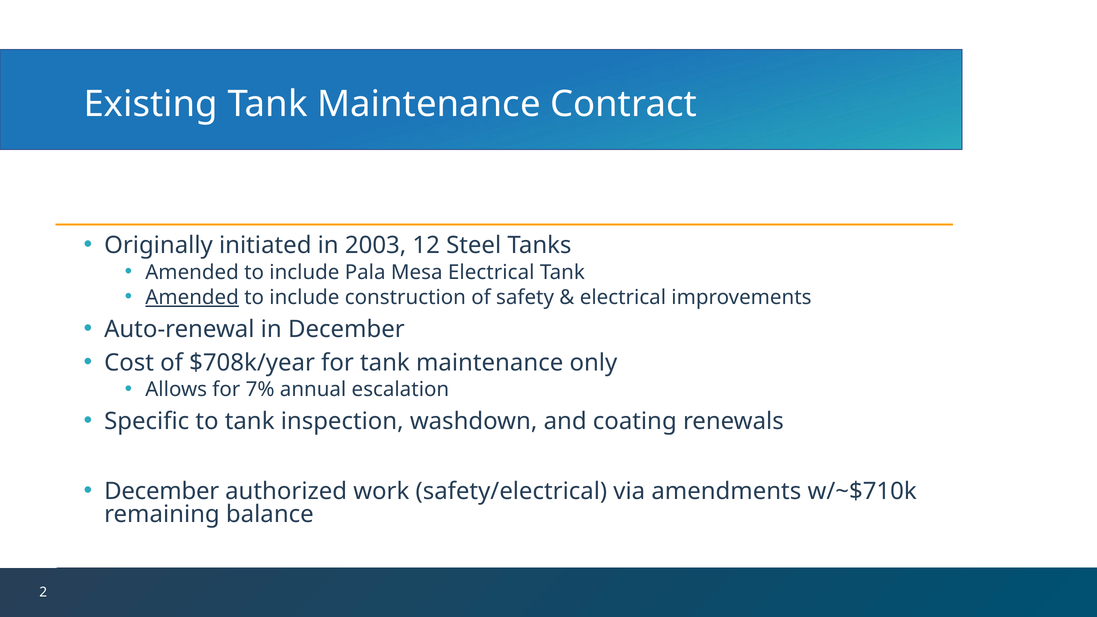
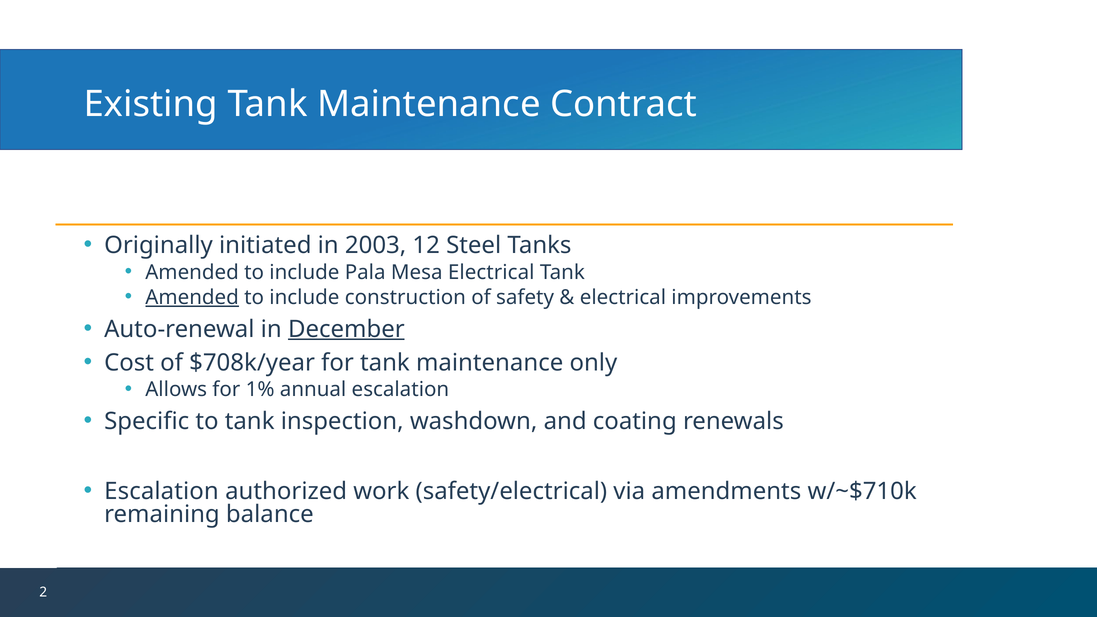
December underline: none -> present (346, 329)
7%: 7% -> 1% (260, 390)
December: December -> Escalation (162, 491)
